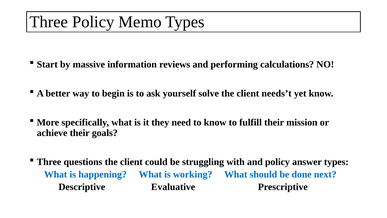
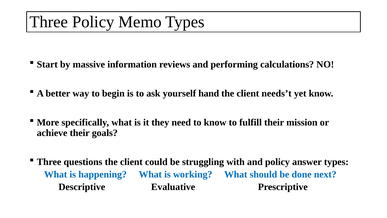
solve: solve -> hand (209, 93)
